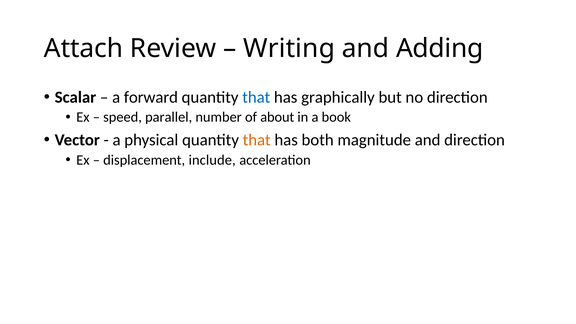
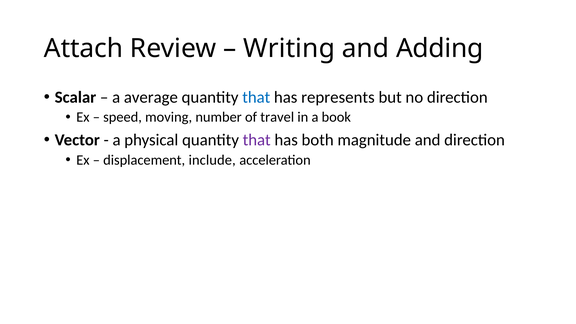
forward: forward -> average (151, 97)
graphically: graphically -> represents (338, 97)
parallel: parallel -> moving (169, 117)
about: about -> travel (277, 117)
that colour: orange -> purple (257, 140)
